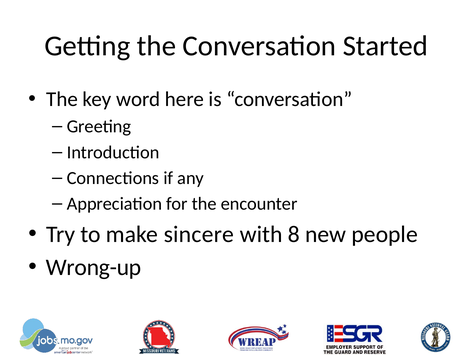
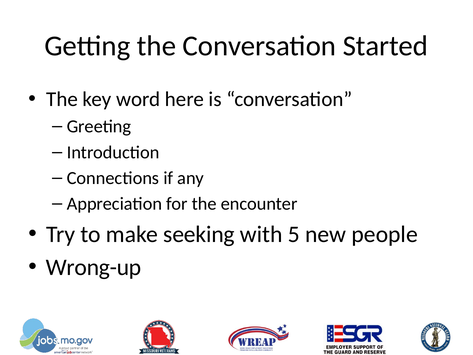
sincere: sincere -> seeking (199, 234)
8: 8 -> 5 (294, 234)
